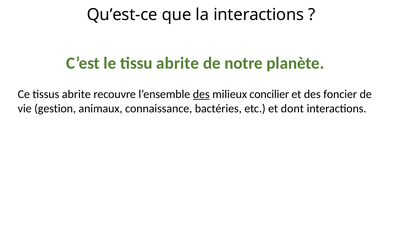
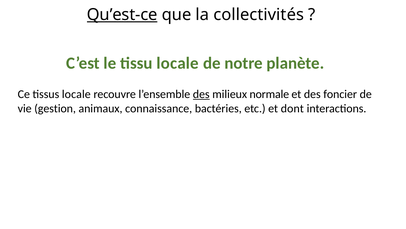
Qu’est-ce underline: none -> present (122, 15)
la interactions: interactions -> collectivités (259, 15)
tissu abrite: abrite -> locale (178, 63)
tissus abrite: abrite -> locale (76, 94)
concilier: concilier -> normale (269, 94)
